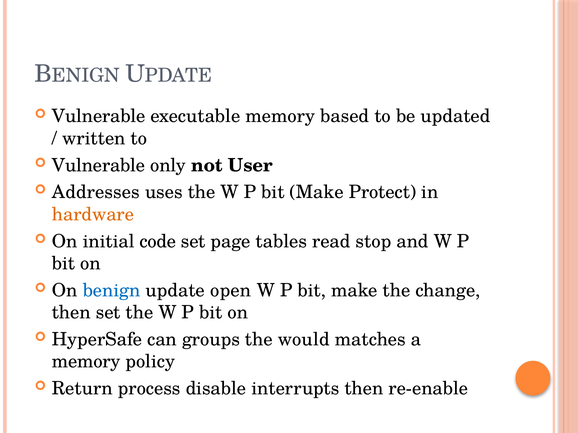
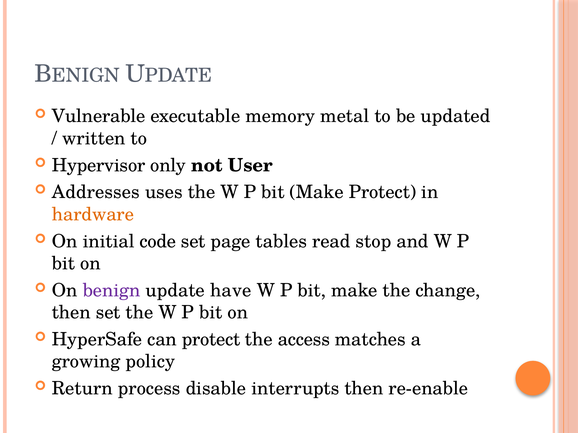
based: based -> metal (345, 116)
Vulnerable: Vulnerable -> Hypervisor (99, 165)
benign colour: blue -> purple (112, 291)
open: open -> have (231, 291)
can groups: groups -> protect (211, 340)
would: would -> access (304, 340)
memory: memory -> growing (86, 362)
